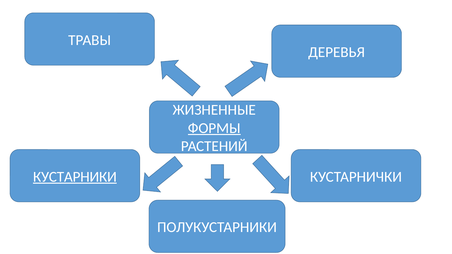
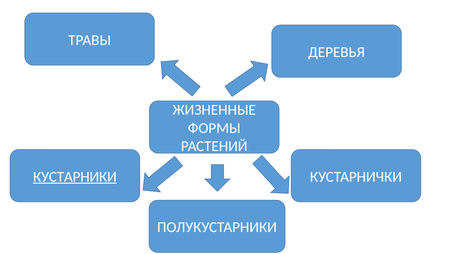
ФОРМЫ underline: present -> none (214, 128)
